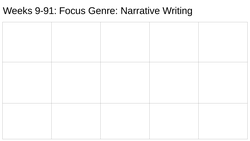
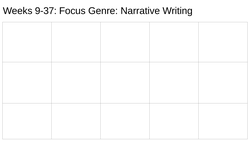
9-91: 9-91 -> 9-37 (46, 11)
